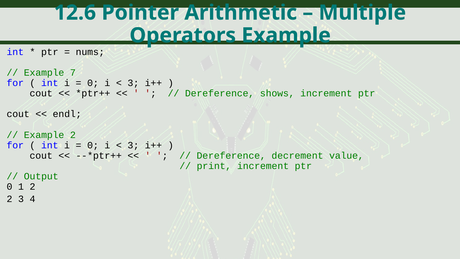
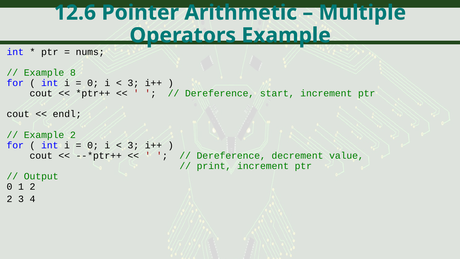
7: 7 -> 8 (73, 73)
shows: shows -> start (277, 93)
